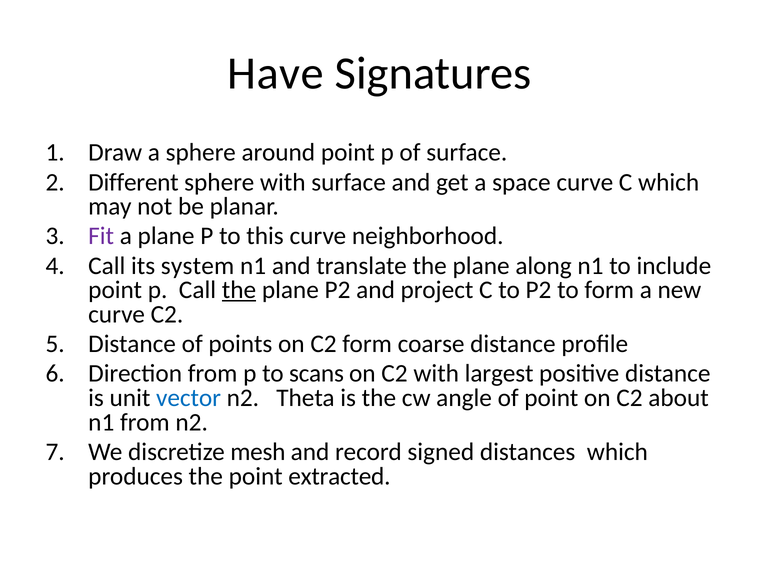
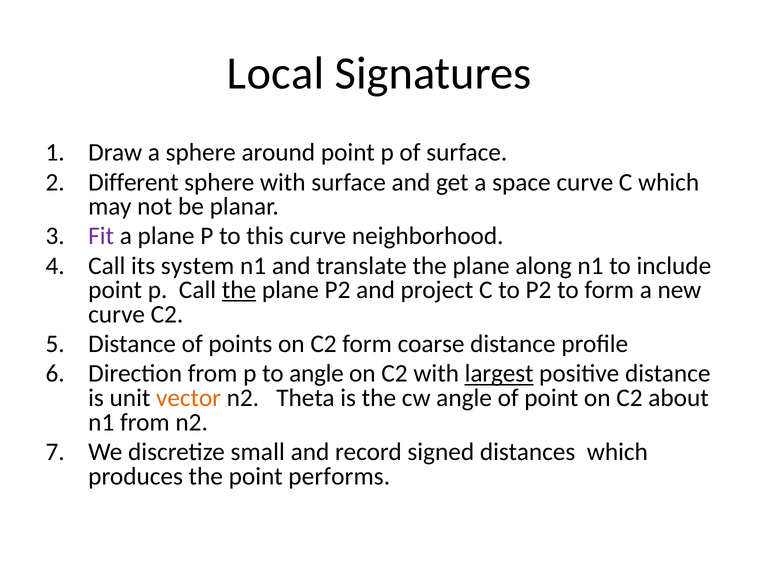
Have: Have -> Local (276, 73)
to scans: scans -> angle (316, 374)
largest underline: none -> present (499, 374)
vector colour: blue -> orange (189, 398)
mesh: mesh -> small (258, 452)
extracted: extracted -> performs (339, 476)
